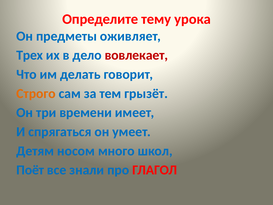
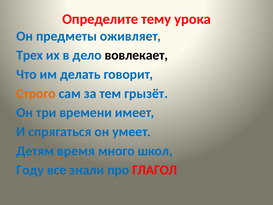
вовлекает colour: red -> black (136, 55)
носом: носом -> время (76, 151)
Поёт: Поёт -> Году (30, 170)
